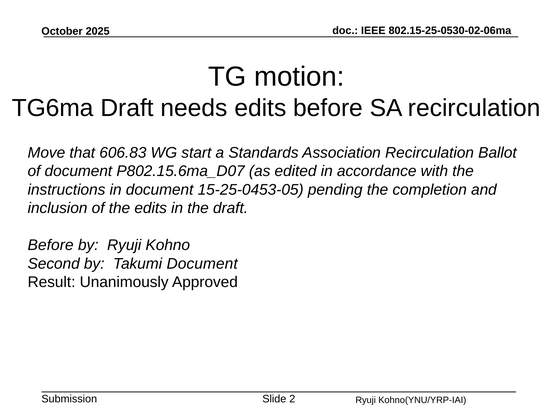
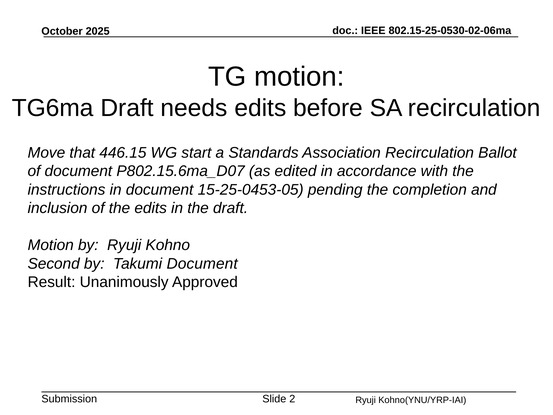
606.83: 606.83 -> 446.15 (123, 153)
Before: Before -> Motion (51, 245)
